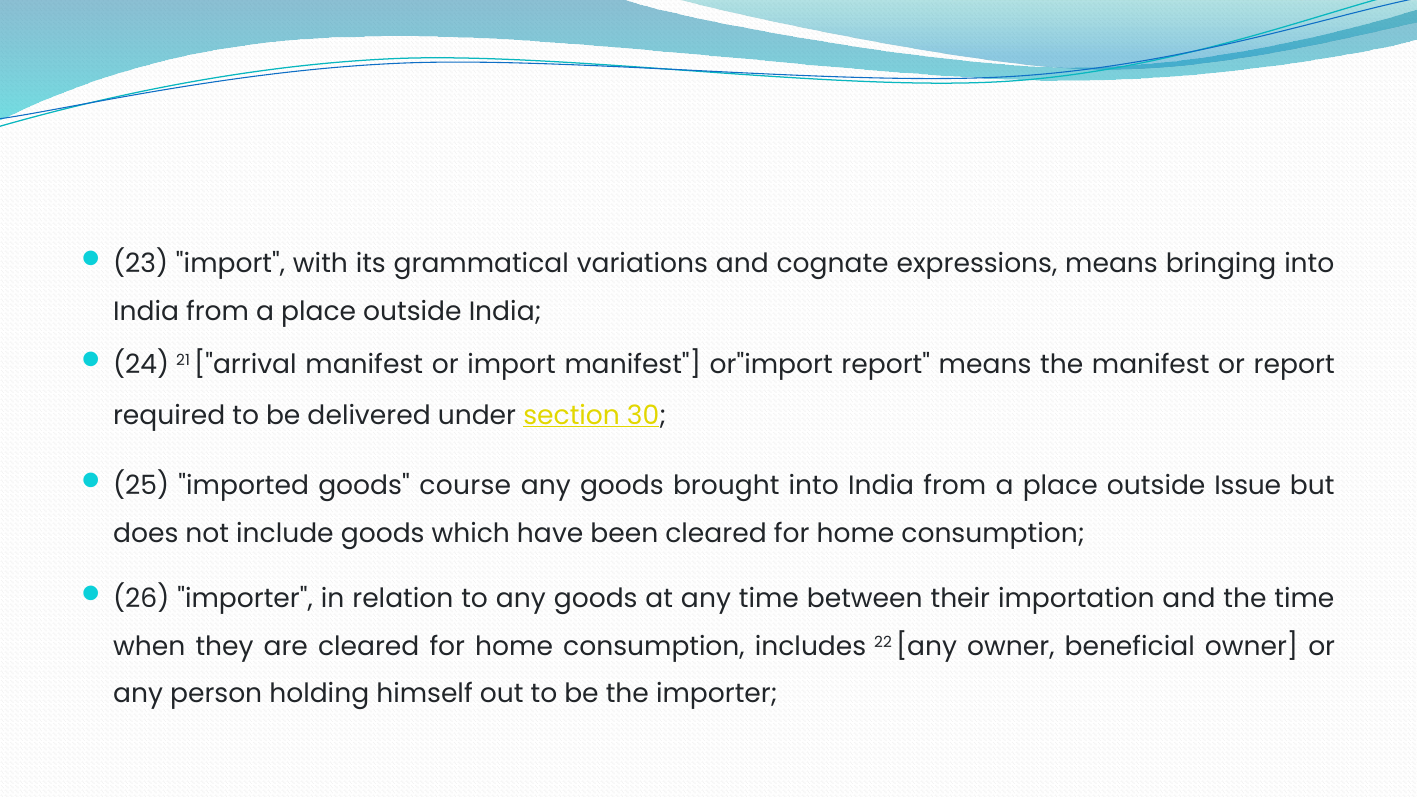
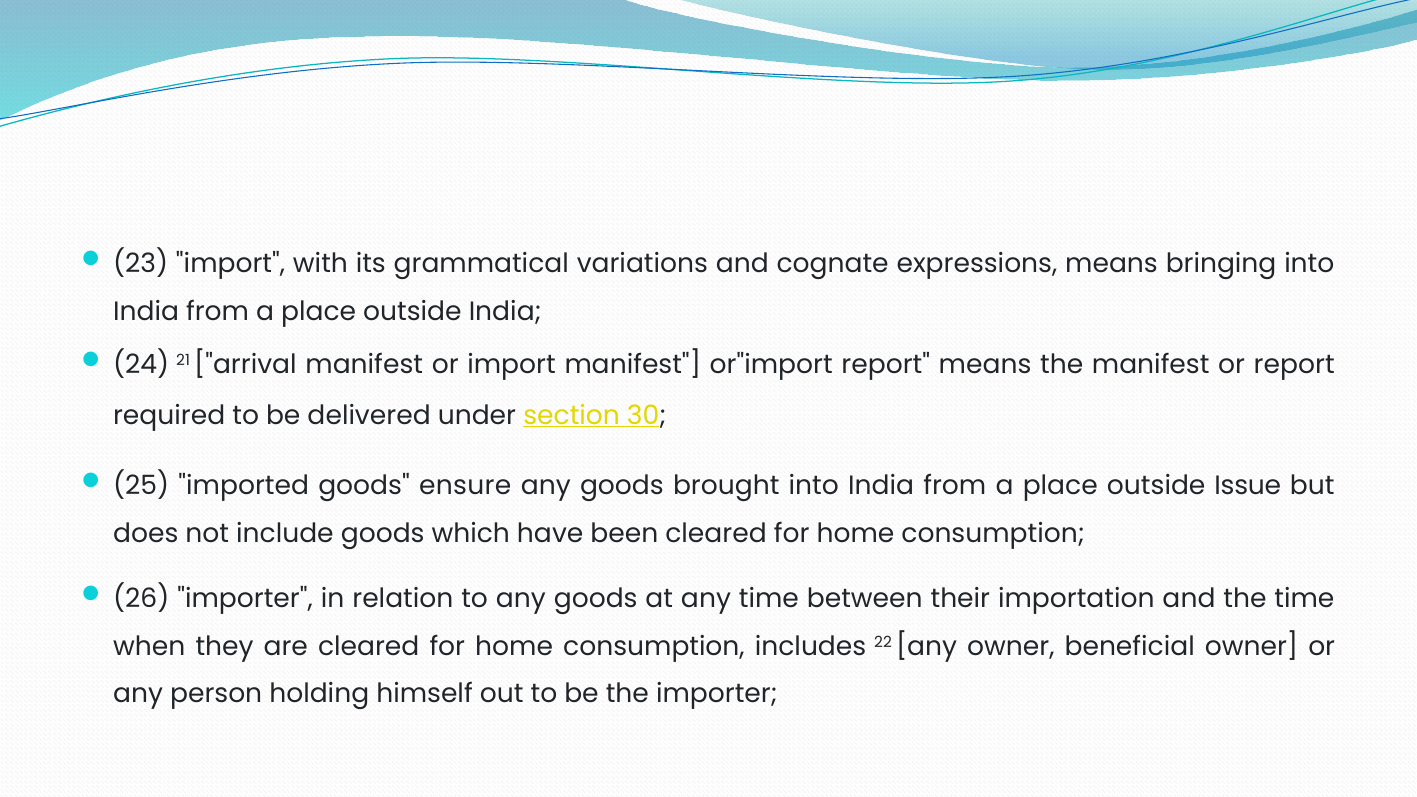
course: course -> ensure (465, 486)
